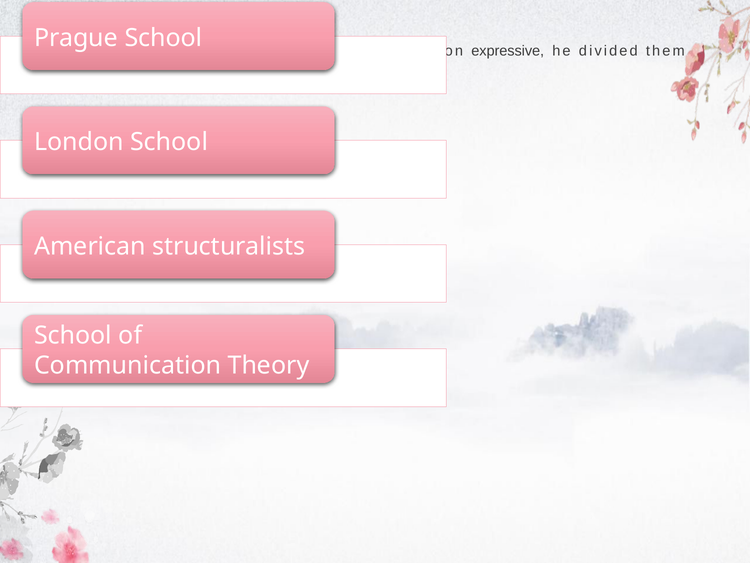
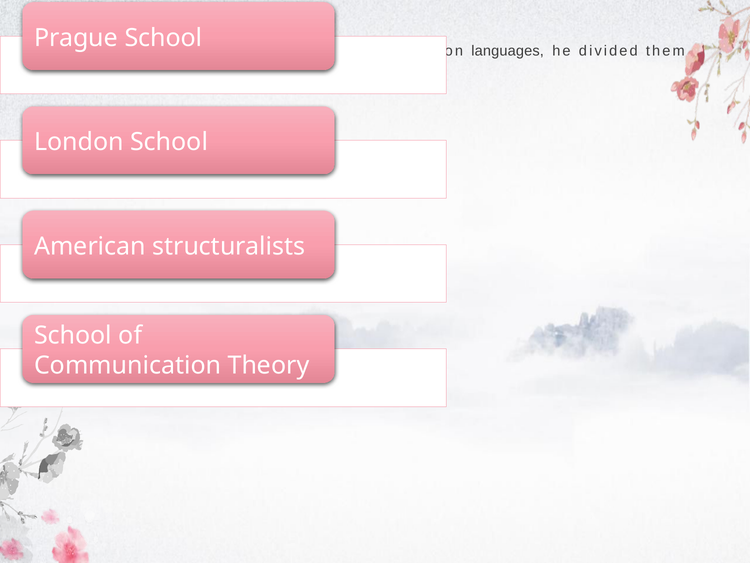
expressive: expressive -> languages (508, 51)
